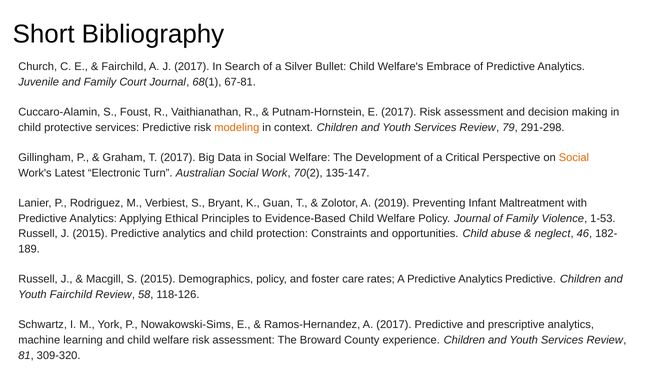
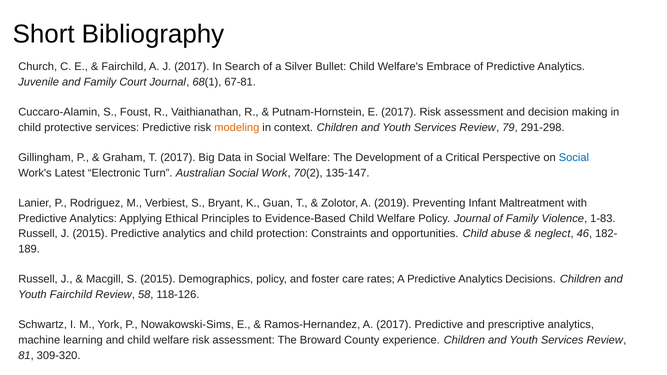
Social colour: orange -> blue (574, 158)
1-53: 1-53 -> 1-83 (603, 219)
Analytics Predictive: Predictive -> Decisions (530, 279)
